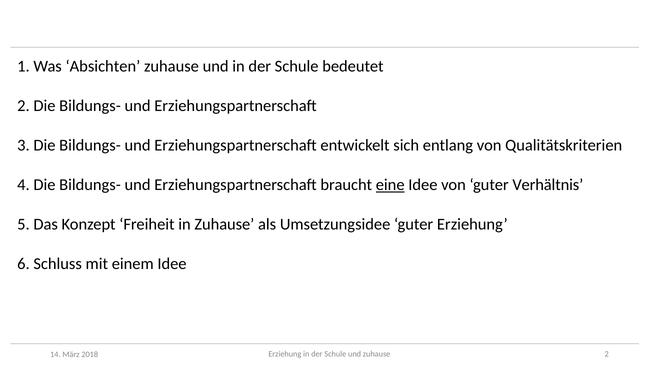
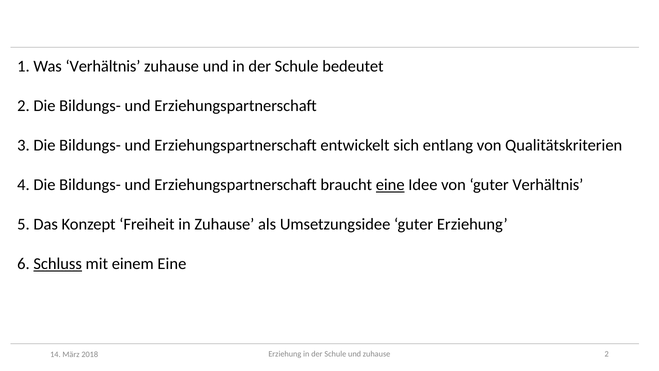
Was Absichten: Absichten -> Verhältnis (103, 66)
Schluss underline: none -> present (58, 264)
einem Idee: Idee -> Eine (172, 264)
